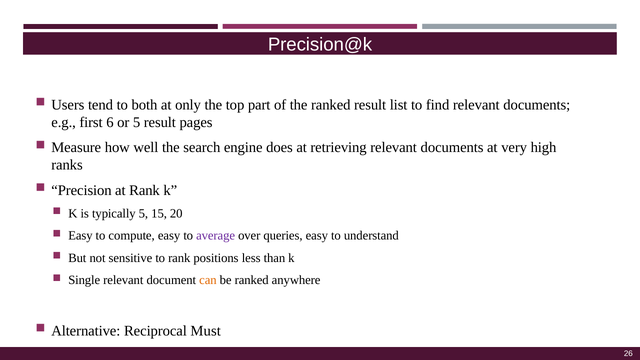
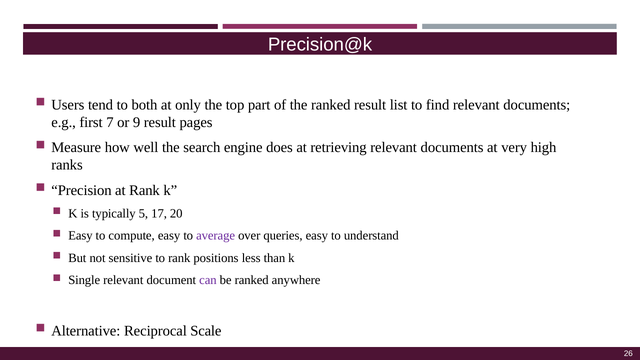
6: 6 -> 7 (110, 122)
or 5: 5 -> 9 (137, 122)
15: 15 -> 17 (159, 214)
can colour: orange -> purple (208, 280)
Must: Must -> Scale (206, 331)
